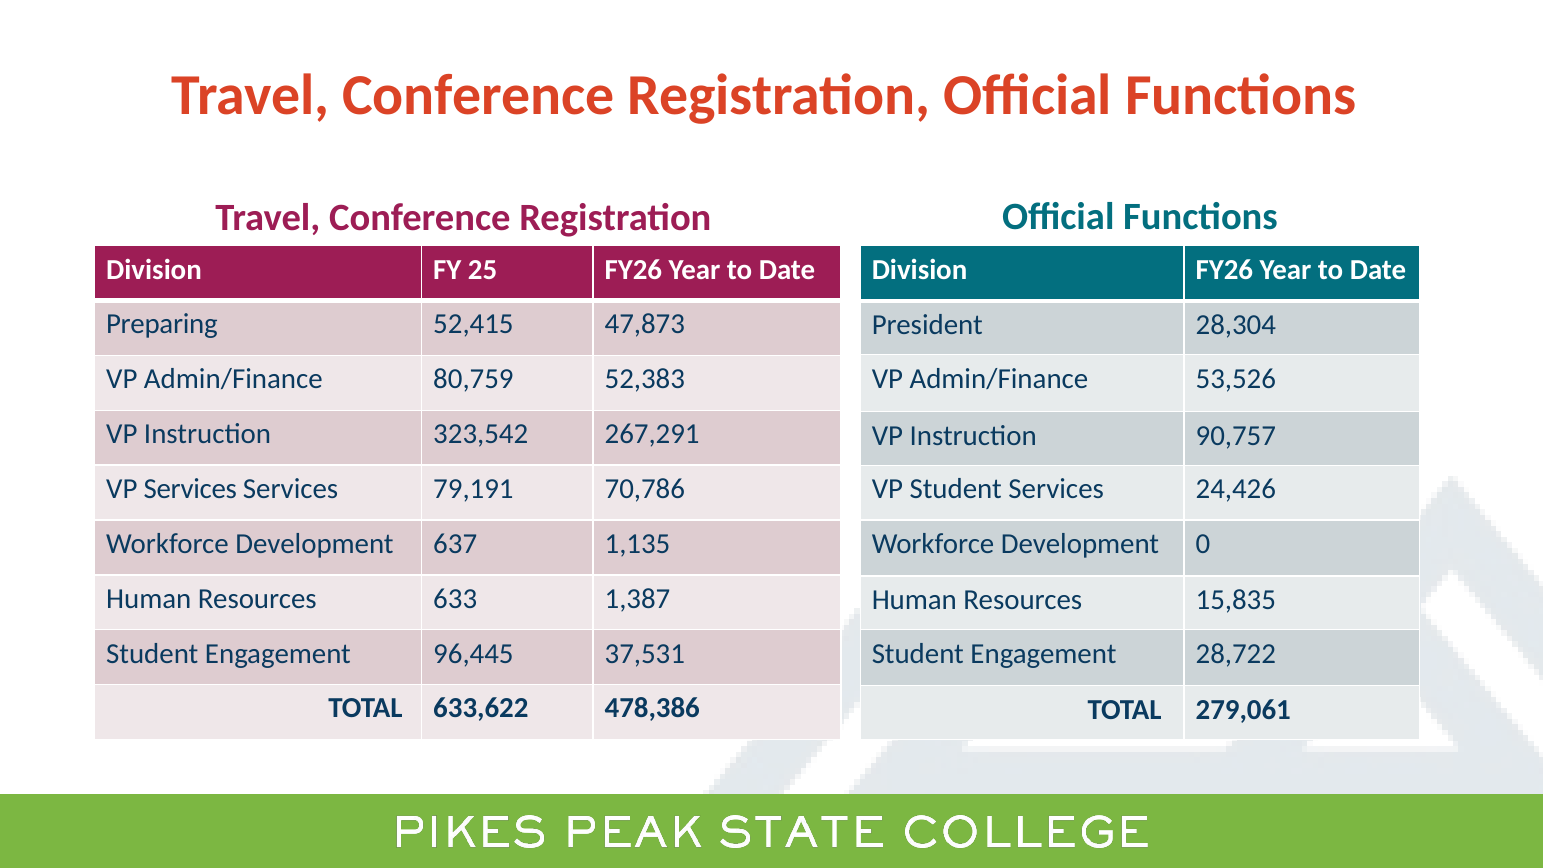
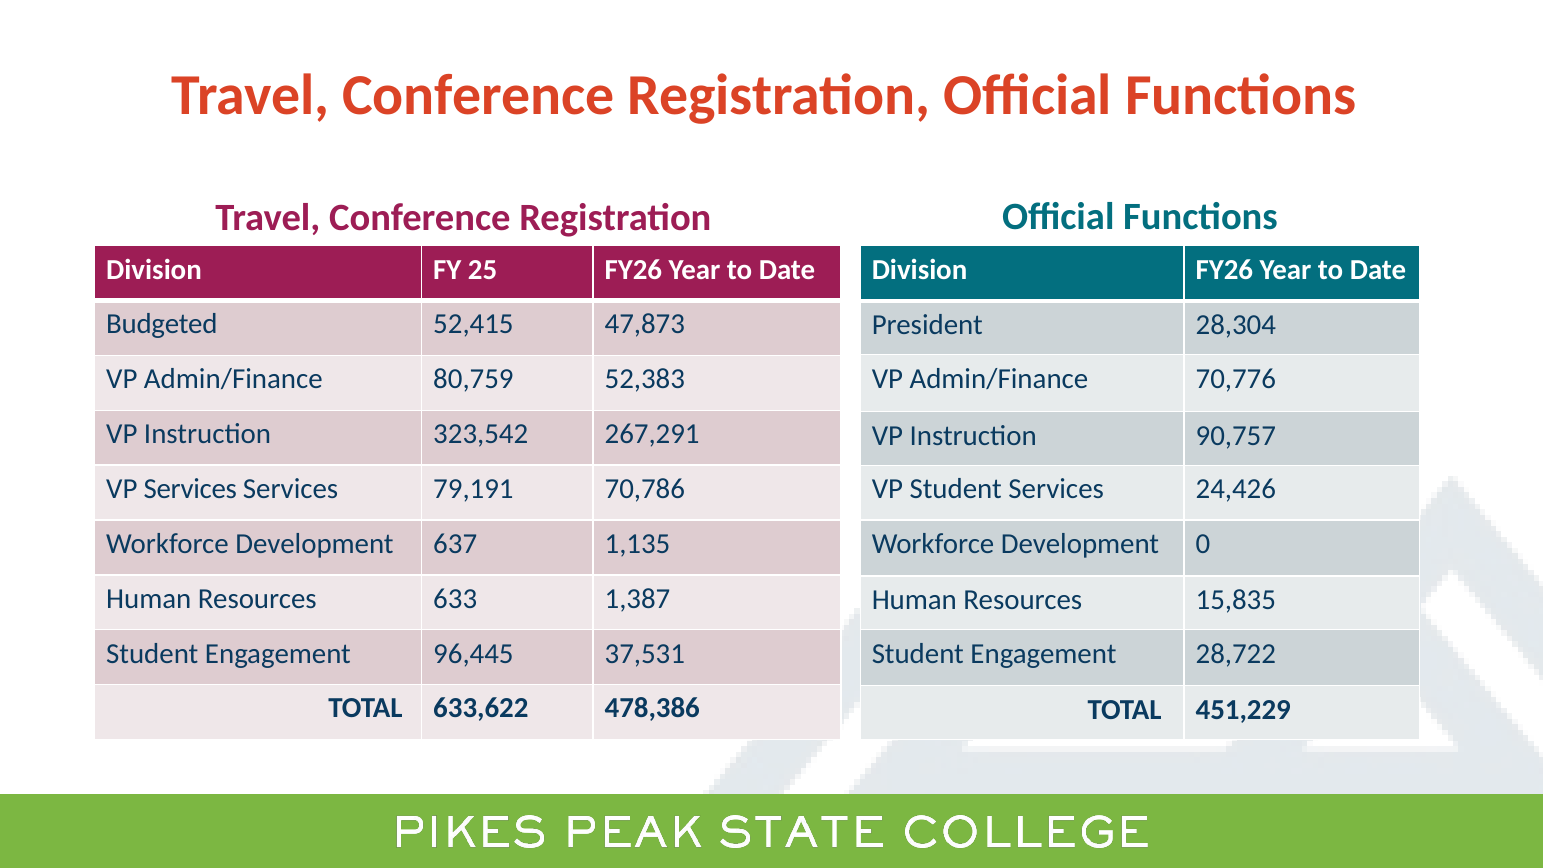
Preparing: Preparing -> Budgeted (162, 324)
53,526: 53,526 -> 70,776 (1236, 379)
279,061: 279,061 -> 451,229 (1243, 709)
